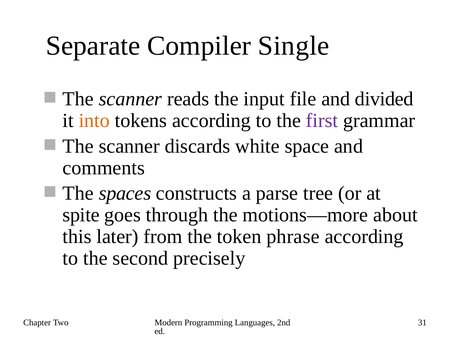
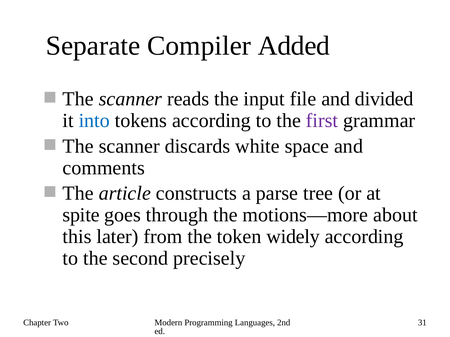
Single: Single -> Added (294, 46)
into colour: orange -> blue (94, 121)
spaces: spaces -> article (125, 194)
phrase: phrase -> widely (293, 237)
